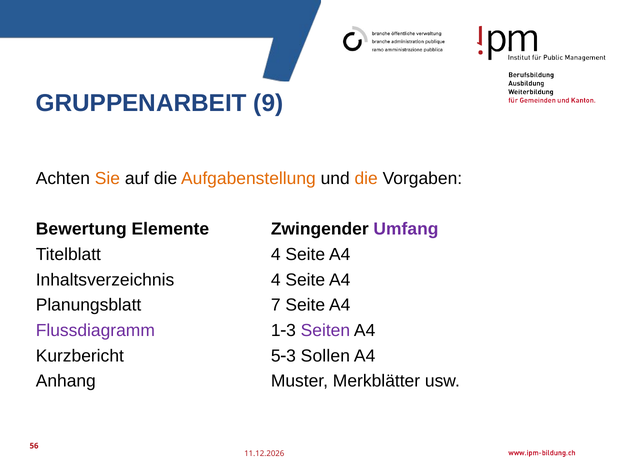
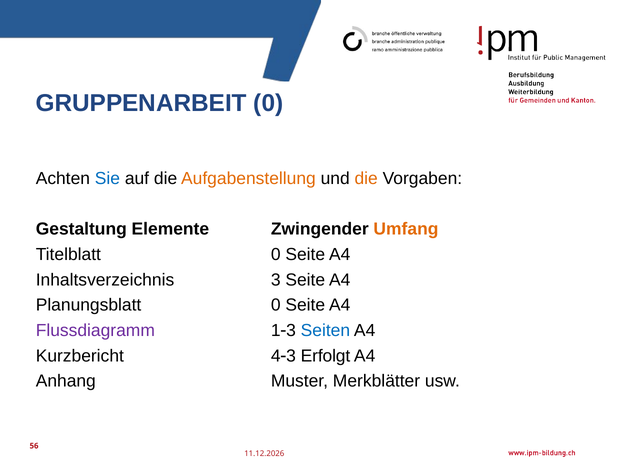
GRUPPENARBEIT 9: 9 -> 0 (268, 103)
Sie colour: orange -> blue (107, 179)
Bewertung: Bewertung -> Gestaltung (81, 229)
Umfang colour: purple -> orange (406, 229)
Titelblatt 4: 4 -> 0 (276, 255)
Inhaltsverzeichnis 4: 4 -> 3 (276, 280)
Planungsblatt 7: 7 -> 0 (276, 305)
Seiten colour: purple -> blue (325, 331)
5: 5 -> 4 (276, 356)
Sollen: Sollen -> Erfolgt (326, 356)
